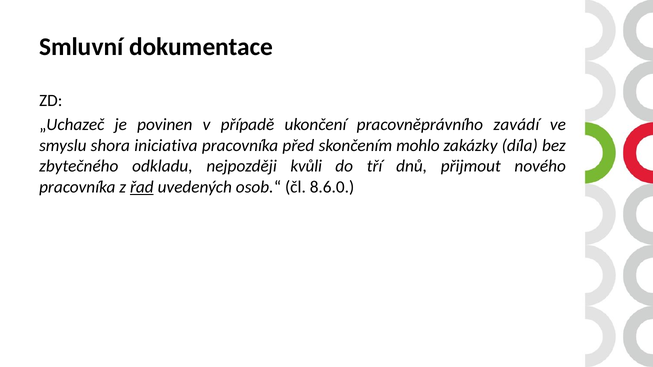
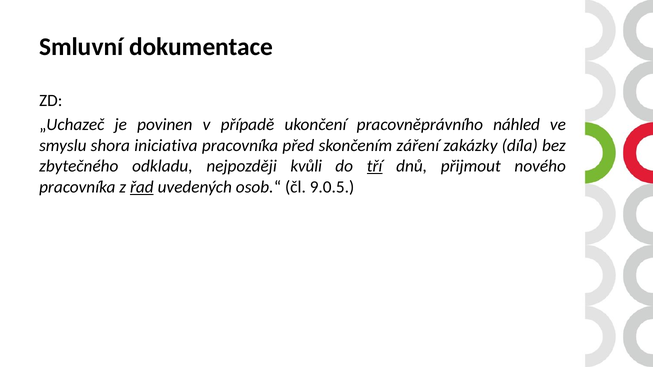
zavádí: zavádí -> náhled (517, 125)
mohlo: mohlo -> záření (418, 146)
tří underline: none -> present (375, 166)
8.6.0: 8.6.0 -> 9.0.5 (332, 187)
